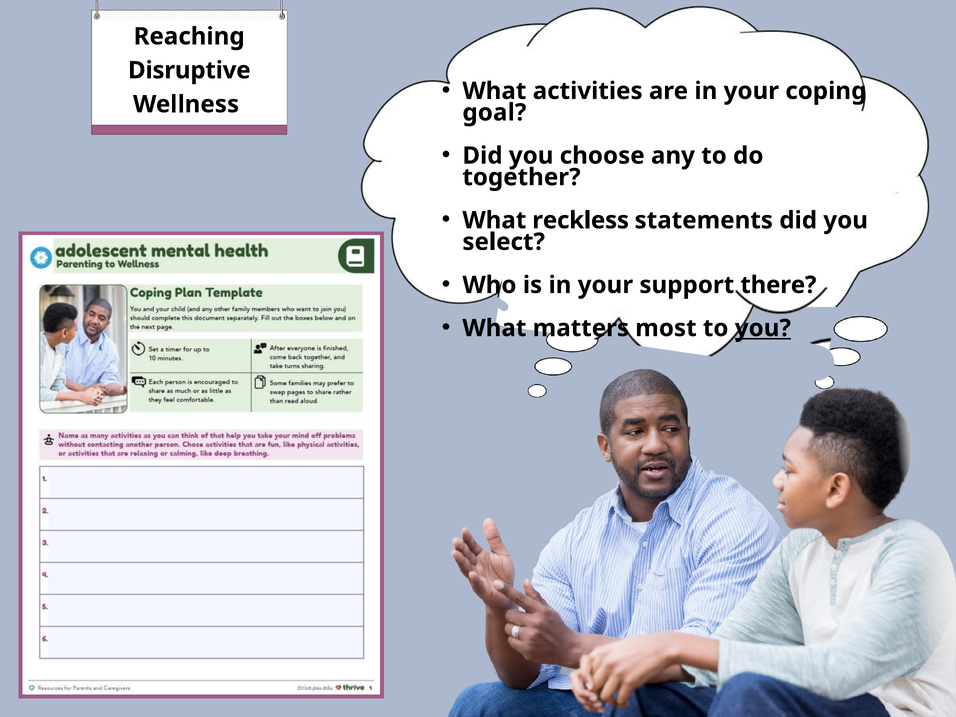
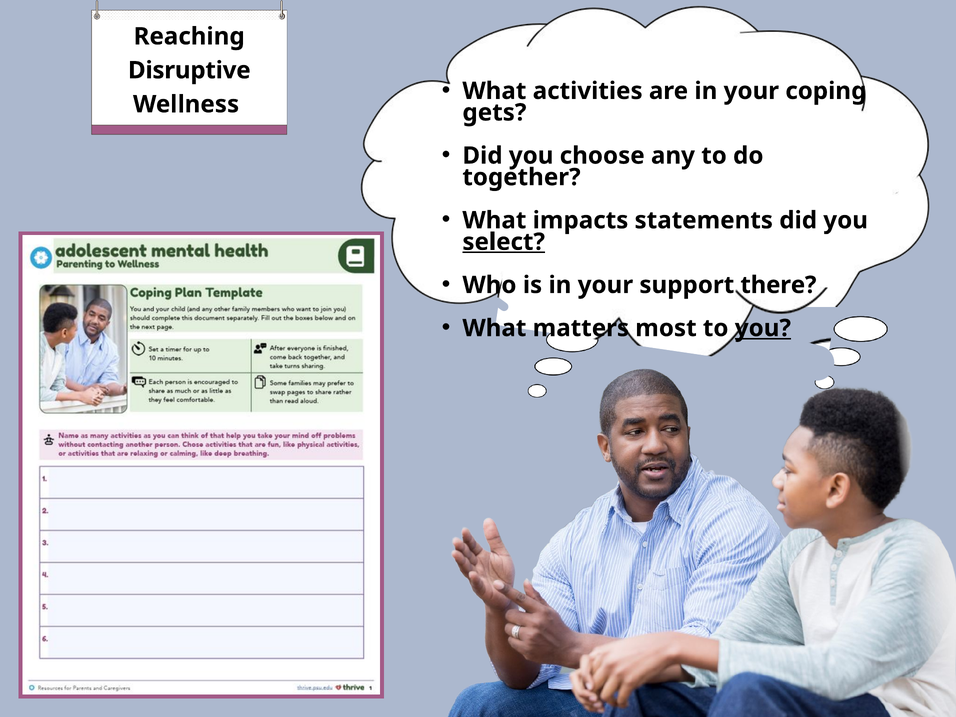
goal: goal -> gets (494, 113)
reckless: reckless -> impacts (581, 220)
select underline: none -> present (504, 242)
